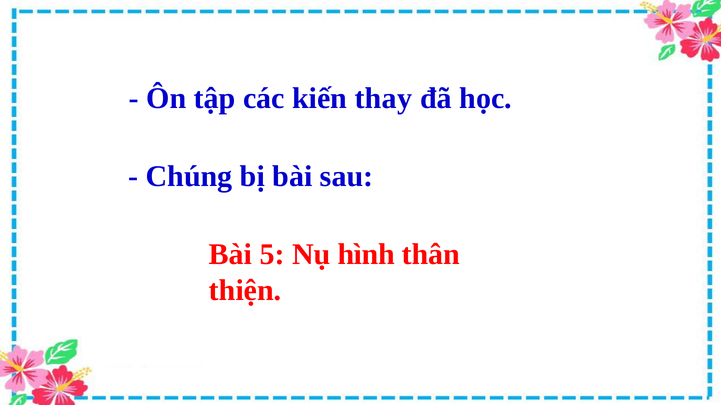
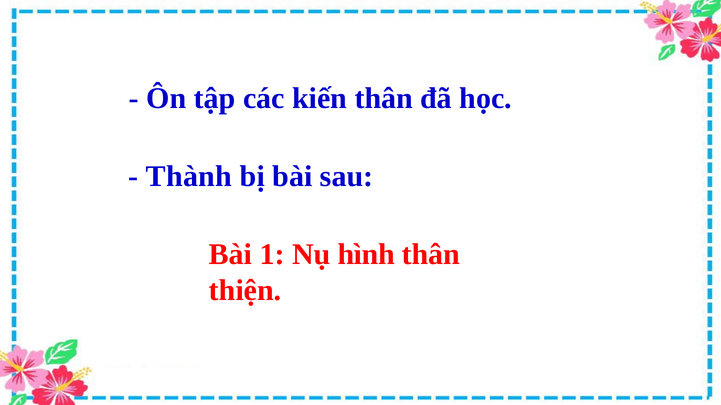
kiến thay: thay -> thân (384, 98)
Chúng: Chúng -> Thành (189, 177)
5: 5 -> 1 (272, 255)
